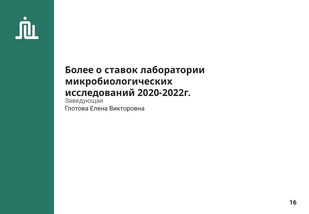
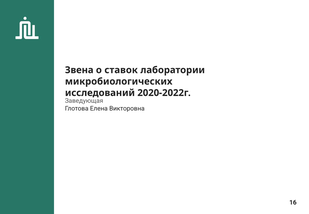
Более: Более -> Звена (79, 70)
